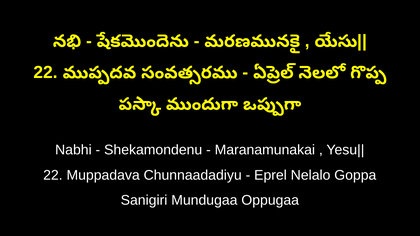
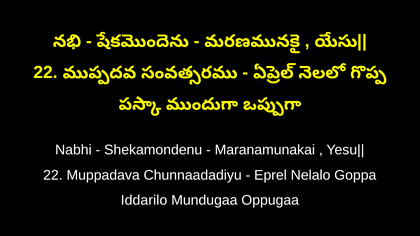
Sanigiri: Sanigiri -> Iddarilo (144, 200)
